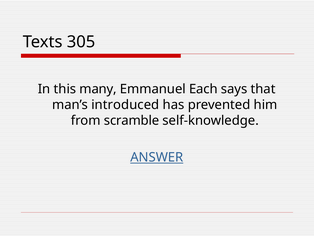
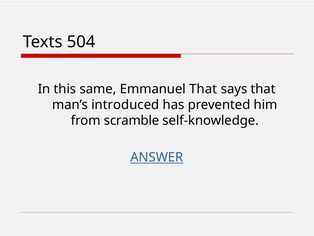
305: 305 -> 504 (81, 42)
many: many -> same (98, 89)
Emmanuel Each: Each -> That (203, 89)
